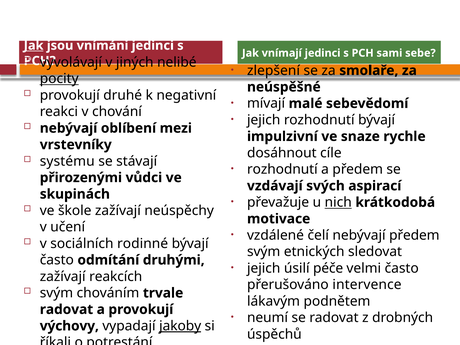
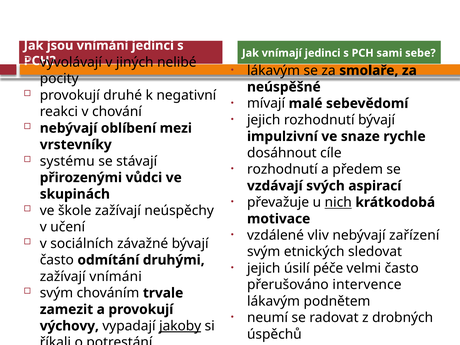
Jak underline: present -> none (34, 46)
zlepšení: zlepšení -> lákavým (274, 71)
pocity underline: present -> none (59, 79)
čelí: čelí -> vliv (318, 235)
nebývají předem: předem -> zařízení (414, 235)
rodinné: rodinné -> závažné (143, 244)
zažívají reakcích: reakcích -> vnímáni (116, 277)
radovat: radovat -> zamezit (66, 309)
